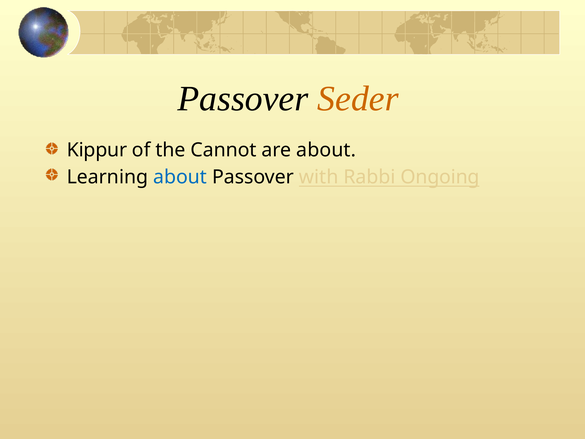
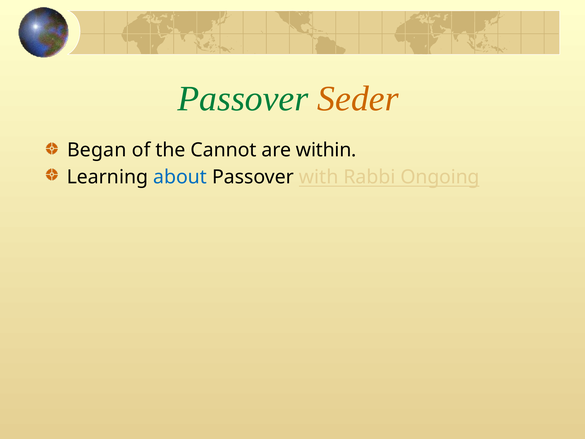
Passover colour: black -> green (243, 99)
Kippur: Kippur -> Began (97, 150)
are about: about -> within (326, 150)
